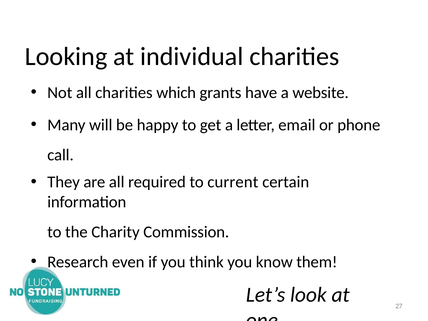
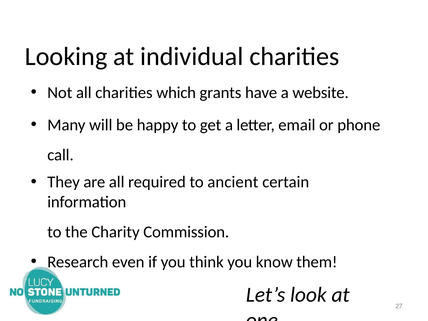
current: current -> ancient (233, 182)
